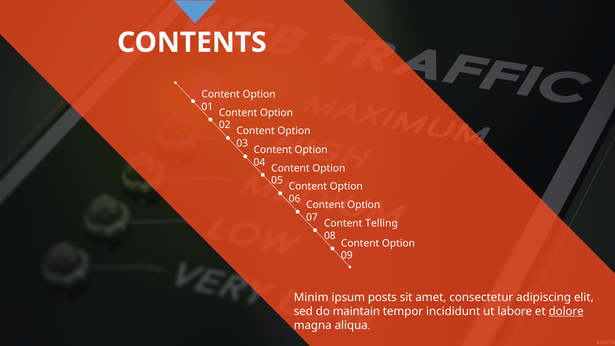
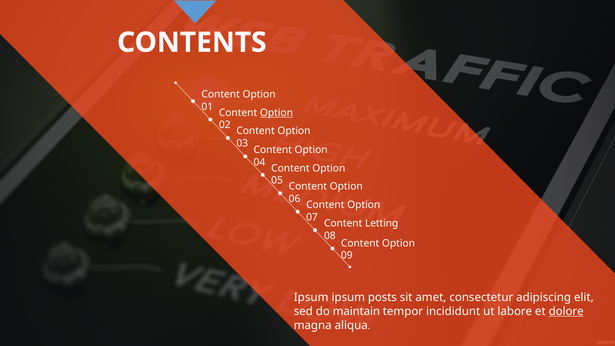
Option underline: none -> present (276, 113)
Telling: Telling -> Letting (382, 223)
Minim: Minim -> Ipsum (311, 298)
